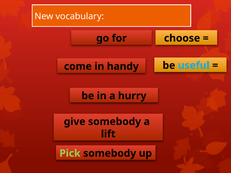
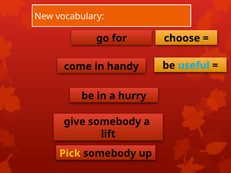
Pick colour: light green -> yellow (70, 154)
